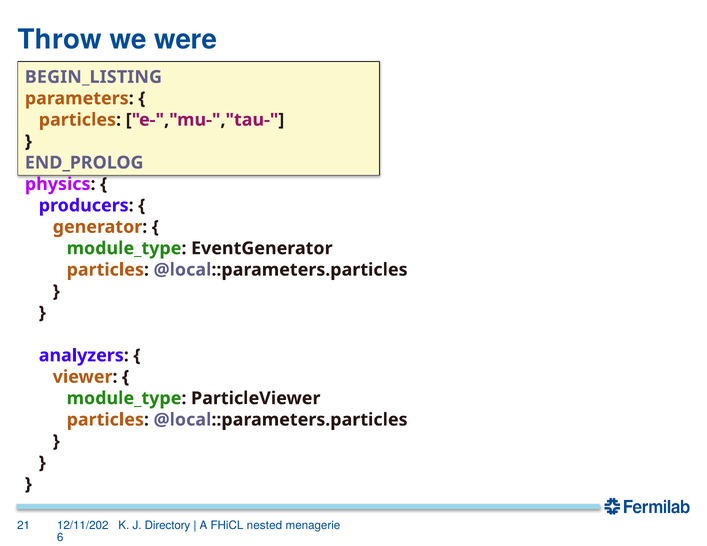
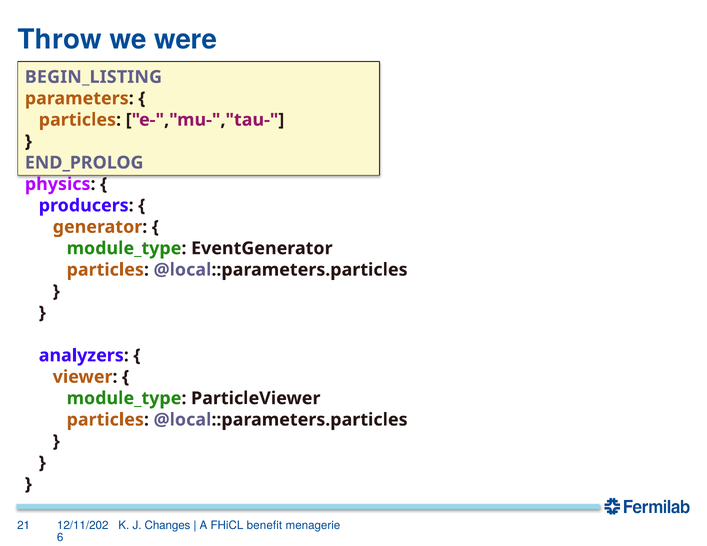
Directory: Directory -> Changes (168, 526)
nested: nested -> benefit (264, 526)
